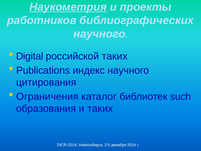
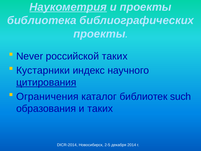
работников: работников -> библиотека (42, 20)
научного: научного -> проекты (99, 34)
Digital: Digital -> Never (30, 56)
Publications: Publications -> Кустарники (43, 70)
цитирования underline: none -> present (46, 82)
